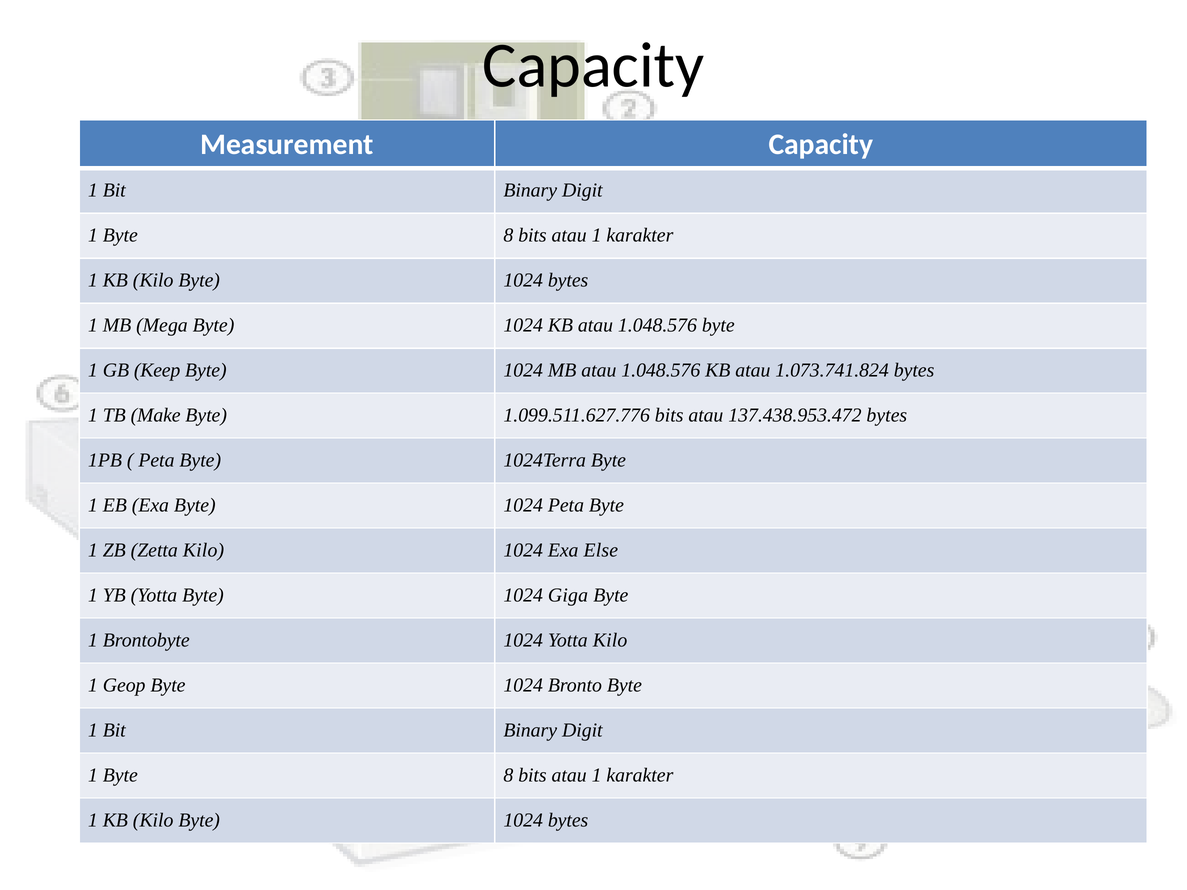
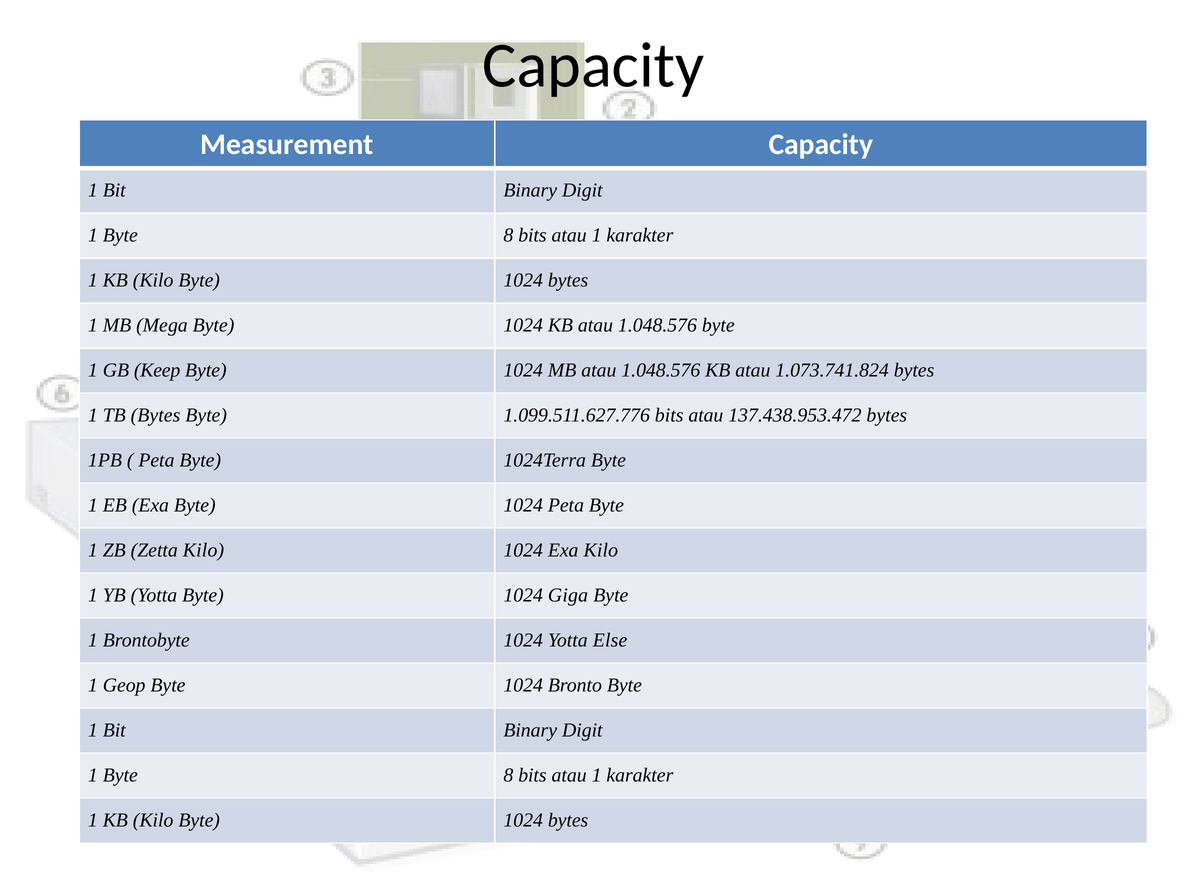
TB Make: Make -> Bytes (155, 415)
Exa Else: Else -> Kilo (601, 550)
Yotta Kilo: Kilo -> Else (610, 640)
